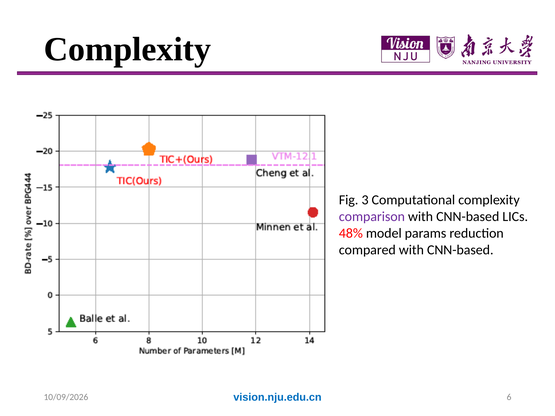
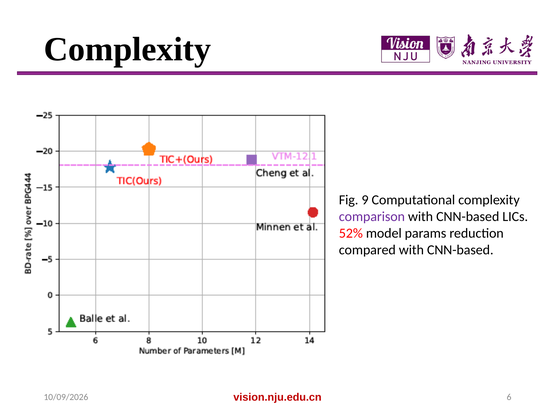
3: 3 -> 9 (365, 200)
48%: 48% -> 52% (351, 233)
vision.nju.edu.cn colour: blue -> red (277, 398)
